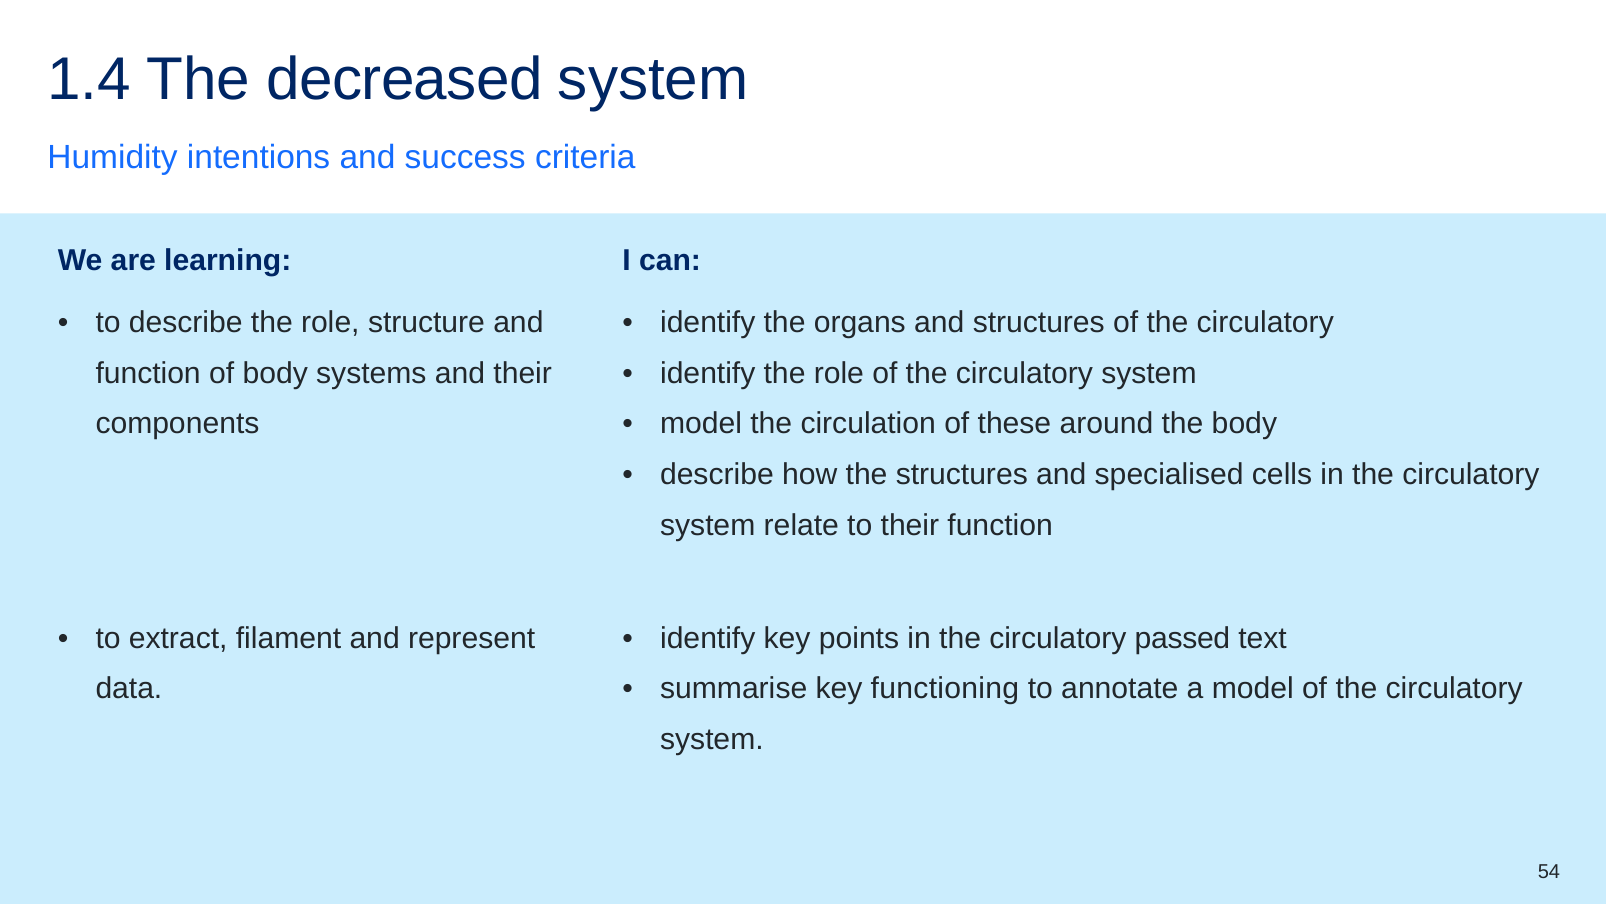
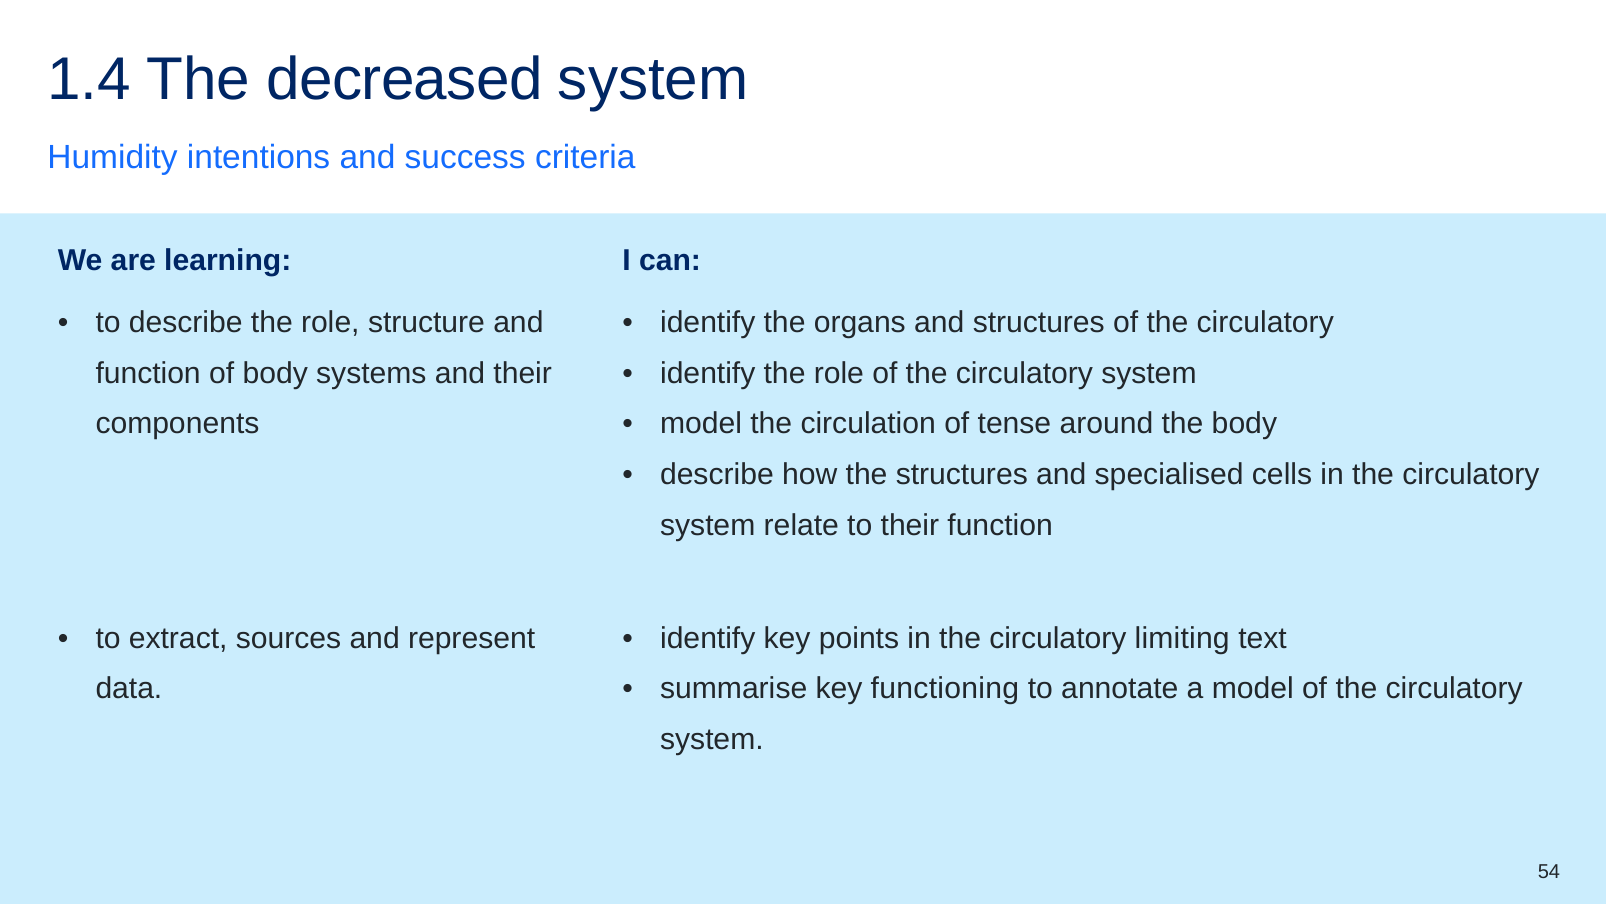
these: these -> tense (1014, 424)
filament: filament -> sources (289, 638)
passed: passed -> limiting (1182, 638)
